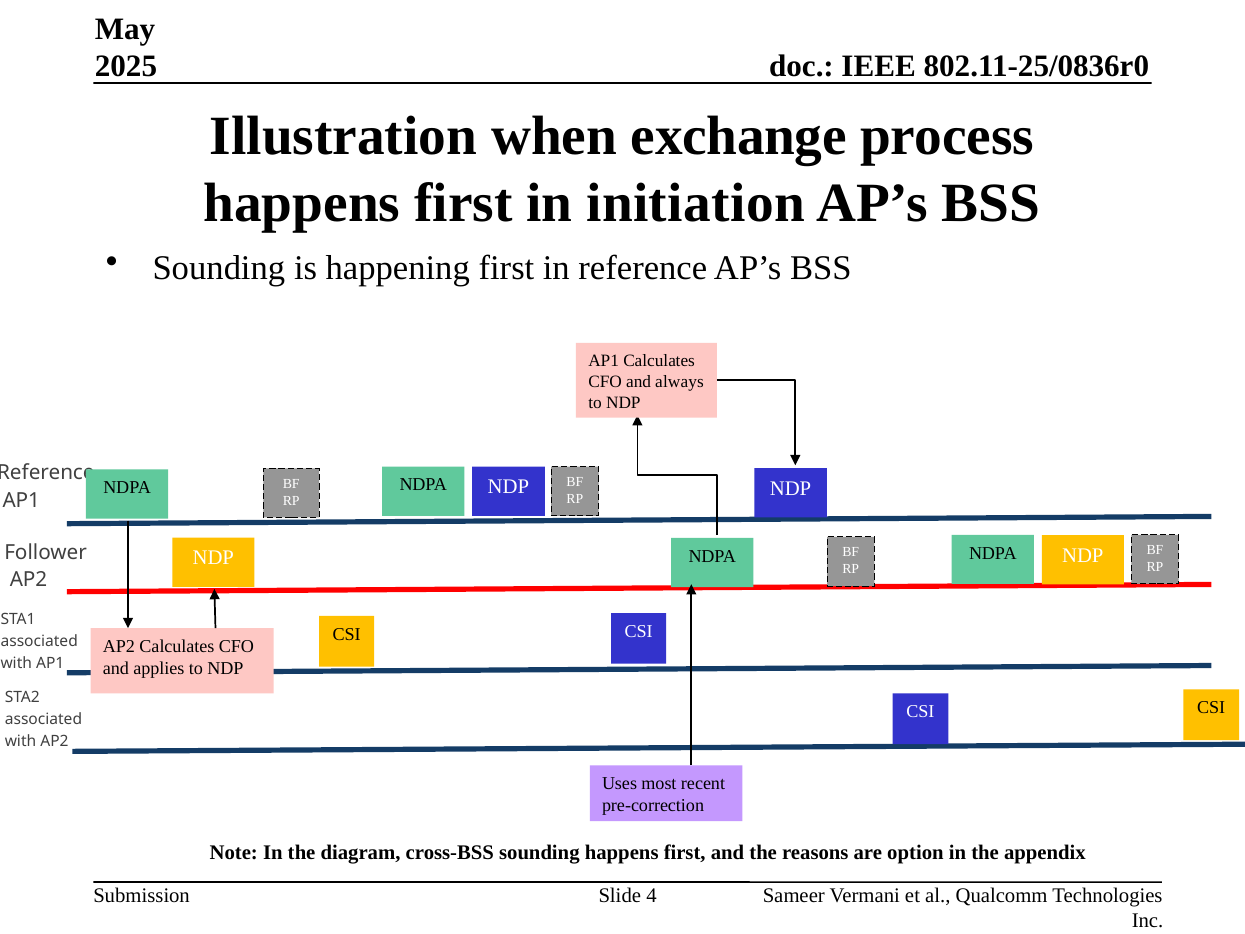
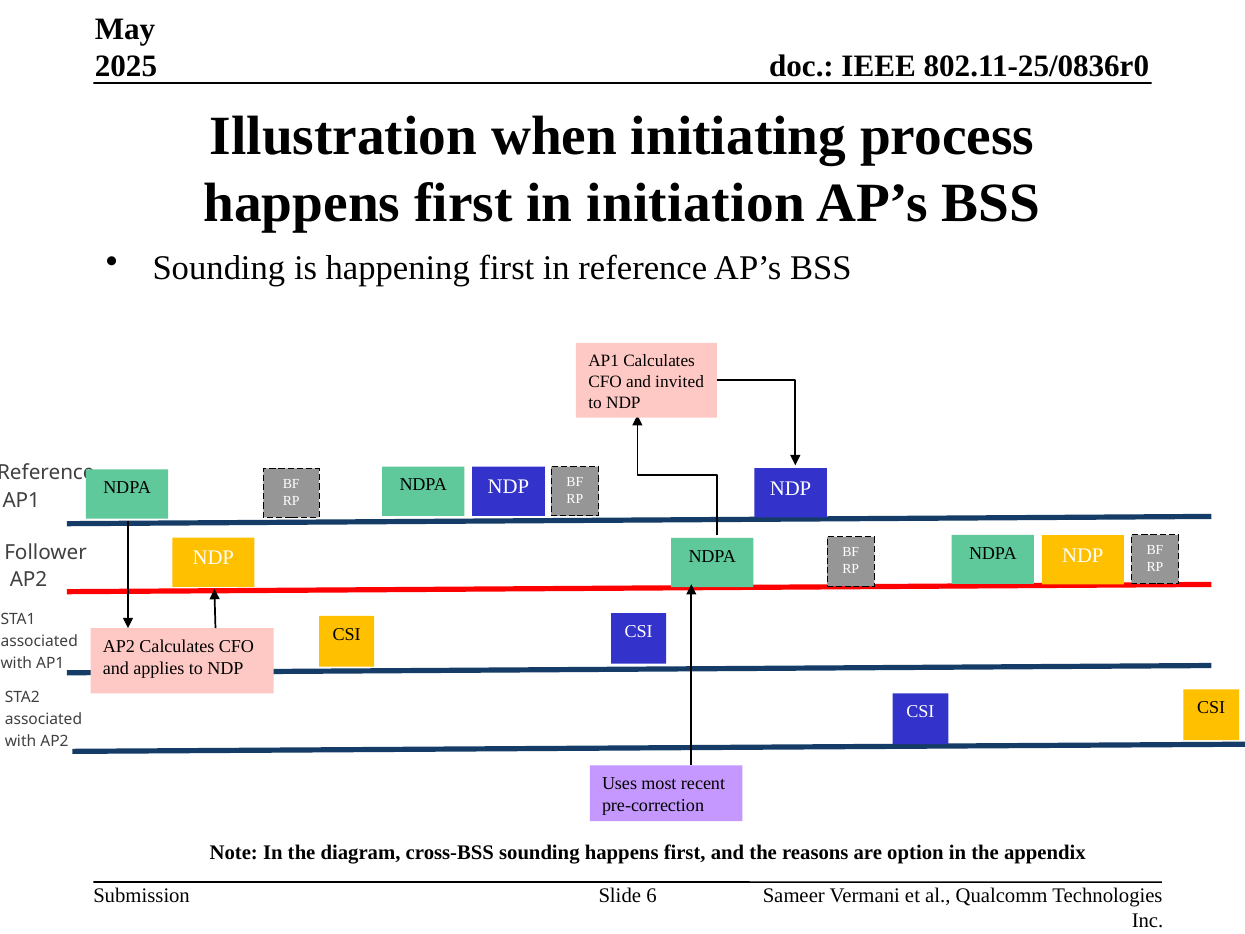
exchange: exchange -> initiating (739, 137)
always: always -> invited (680, 381)
4: 4 -> 6 (652, 896)
